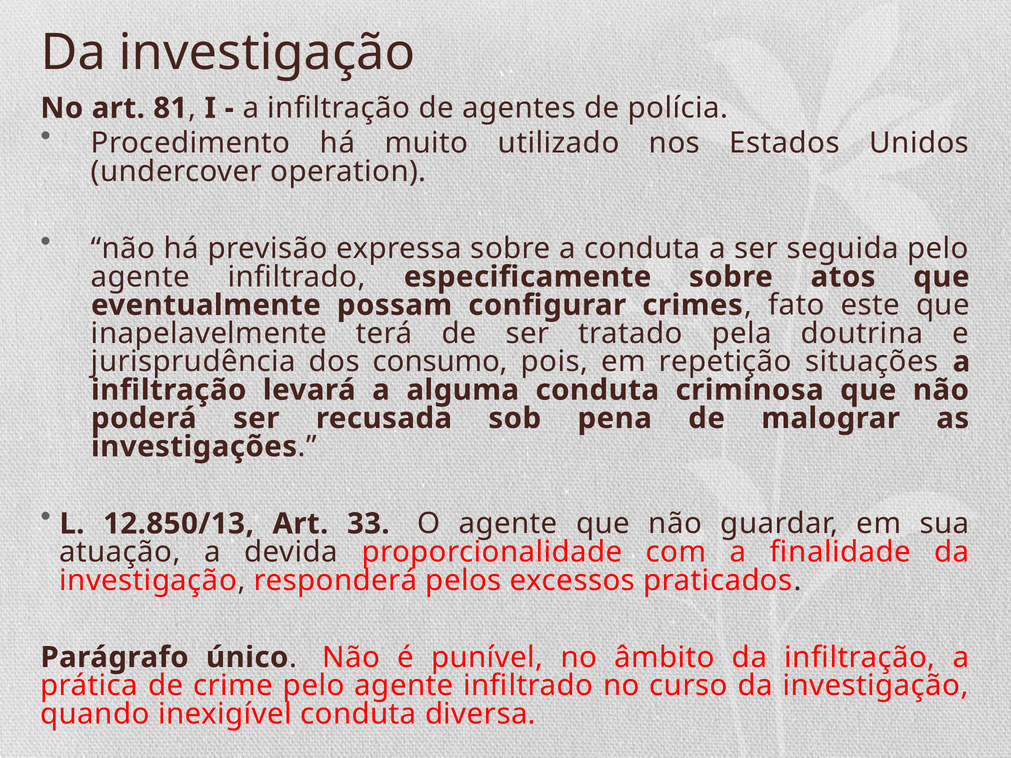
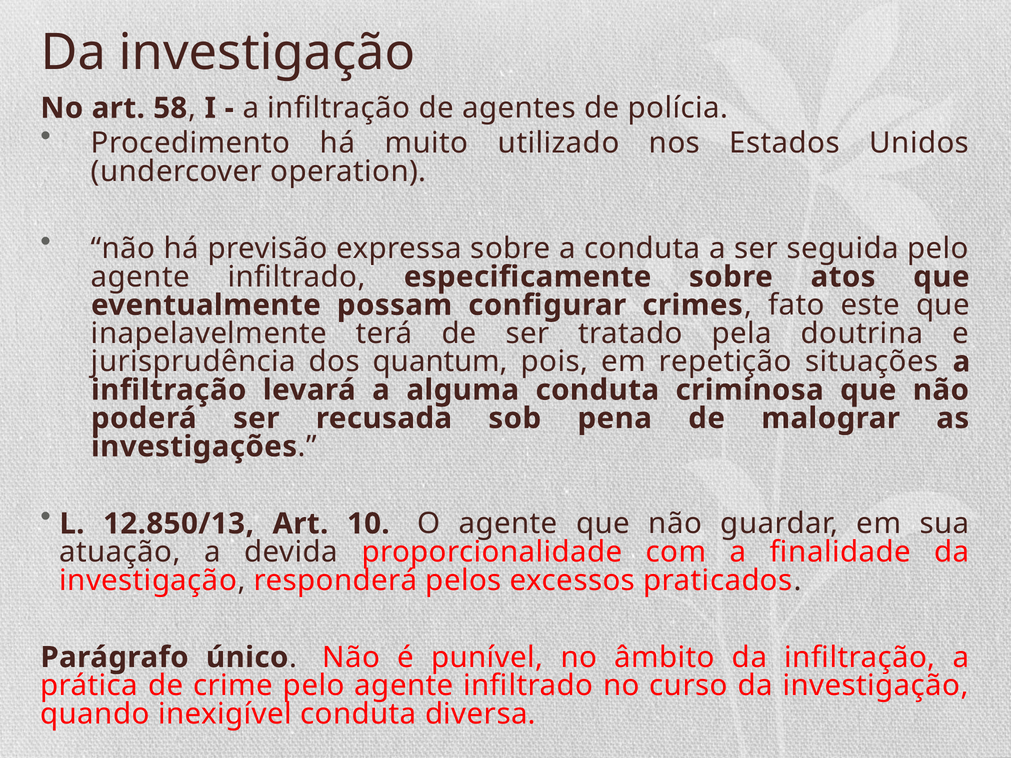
81: 81 -> 58 (170, 108)
consumo: consumo -> quantum (440, 362)
33: 33 -> 10 (368, 524)
